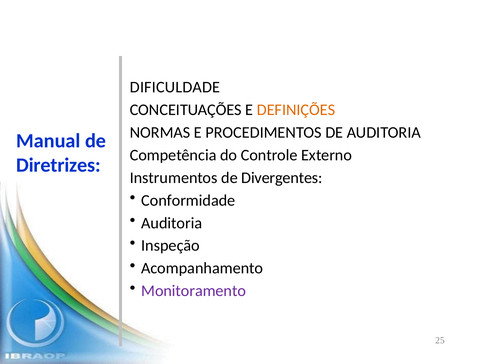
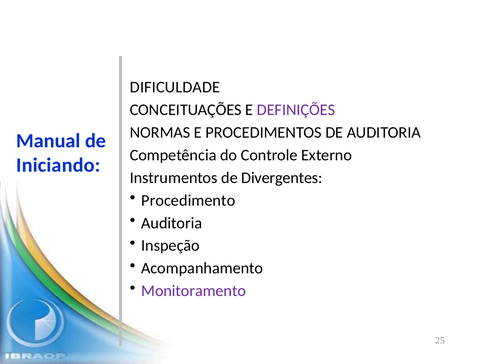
DEFINIÇÕES colour: orange -> purple (296, 110)
Diretrizes: Diretrizes -> Iniciando (58, 165)
Conformidade: Conformidade -> Procedimento (188, 201)
